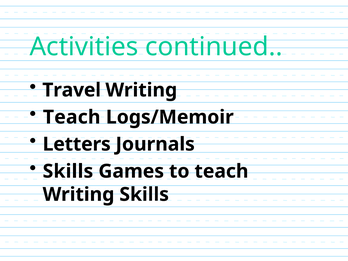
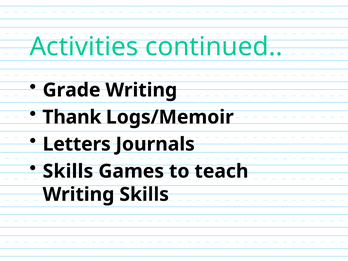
Travel: Travel -> Grade (72, 90)
Teach: Teach -> Thank (72, 117)
